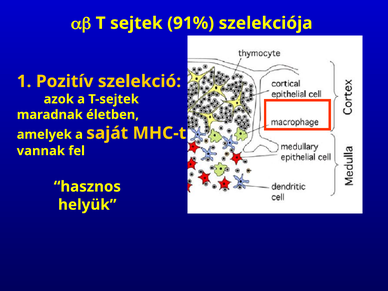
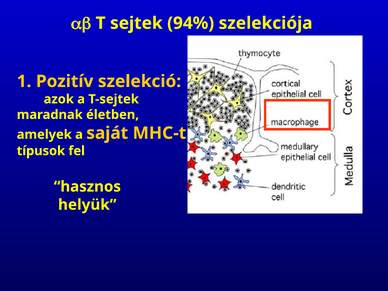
91%: 91% -> 94% (191, 23)
vannak: vannak -> típusok (41, 151)
